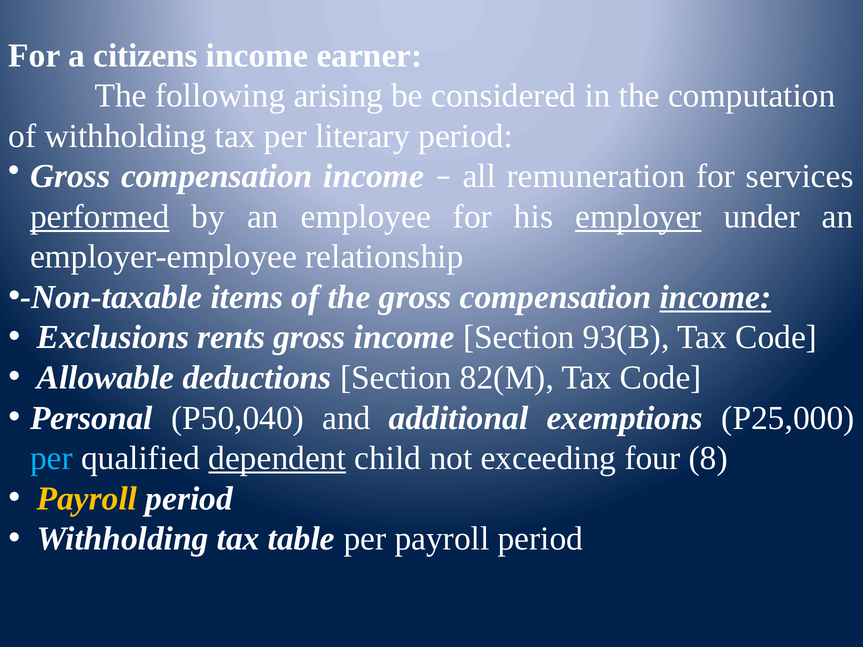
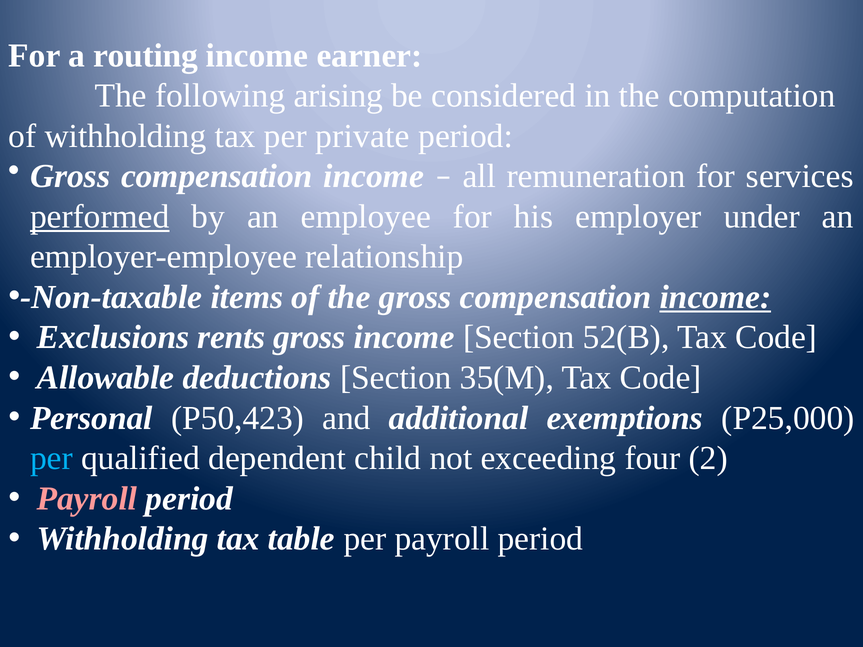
citizens: citizens -> routing (146, 55)
literary: literary -> private (362, 136)
employer underline: present -> none (638, 217)
93(B: 93(B -> 52(B (626, 338)
82(M: 82(M -> 35(M (507, 378)
P50,040: P50,040 -> P50,423 (238, 418)
dependent underline: present -> none (277, 458)
8: 8 -> 2 (708, 458)
Payroll colour: yellow -> pink (87, 499)
